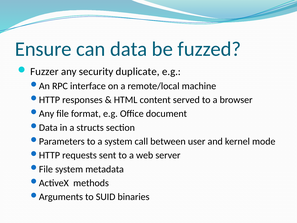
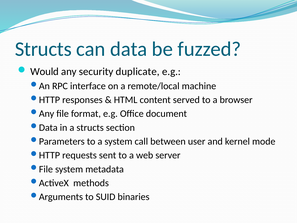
Ensure: Ensure -> Structs (43, 49)
Fuzzer: Fuzzer -> Would (45, 72)
